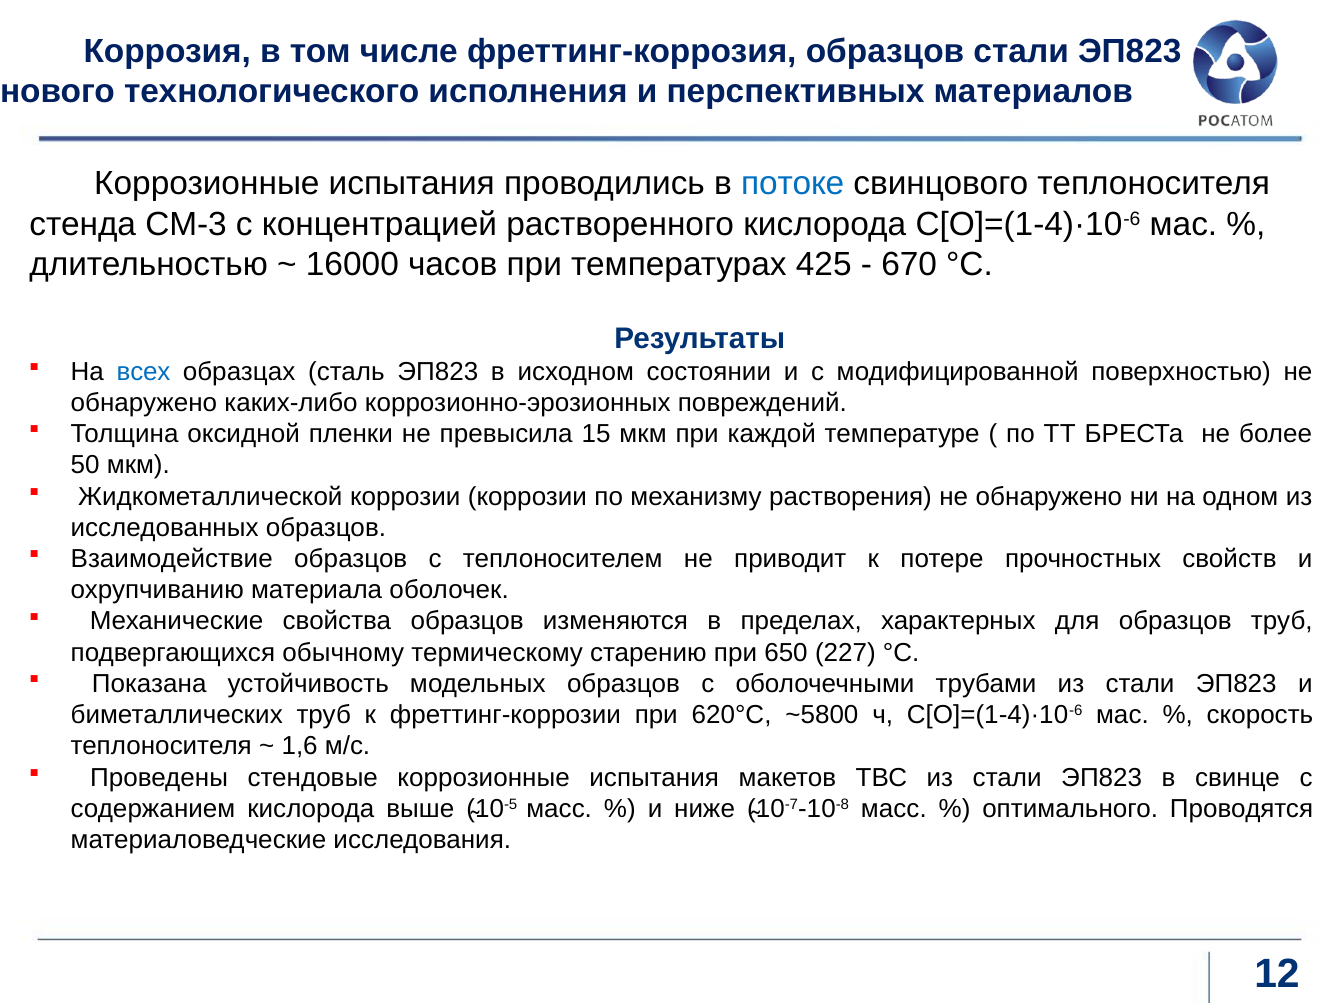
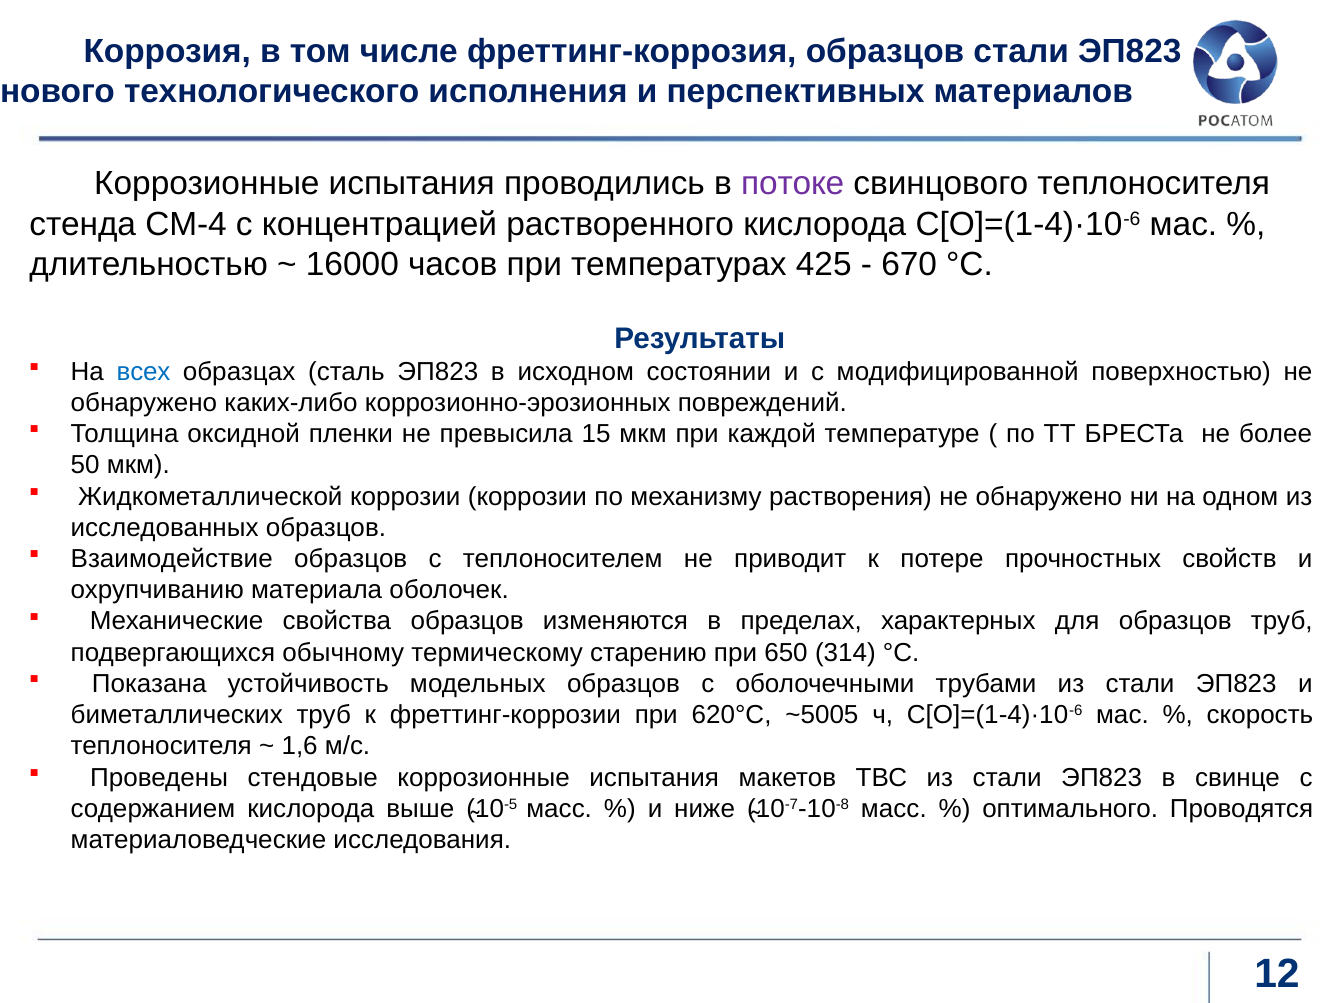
потоке colour: blue -> purple (793, 184)
СМ-3: СМ-3 -> СМ-4 (186, 224)
227: 227 -> 314 (845, 652)
~5800: ~5800 -> ~5005 (822, 715)
